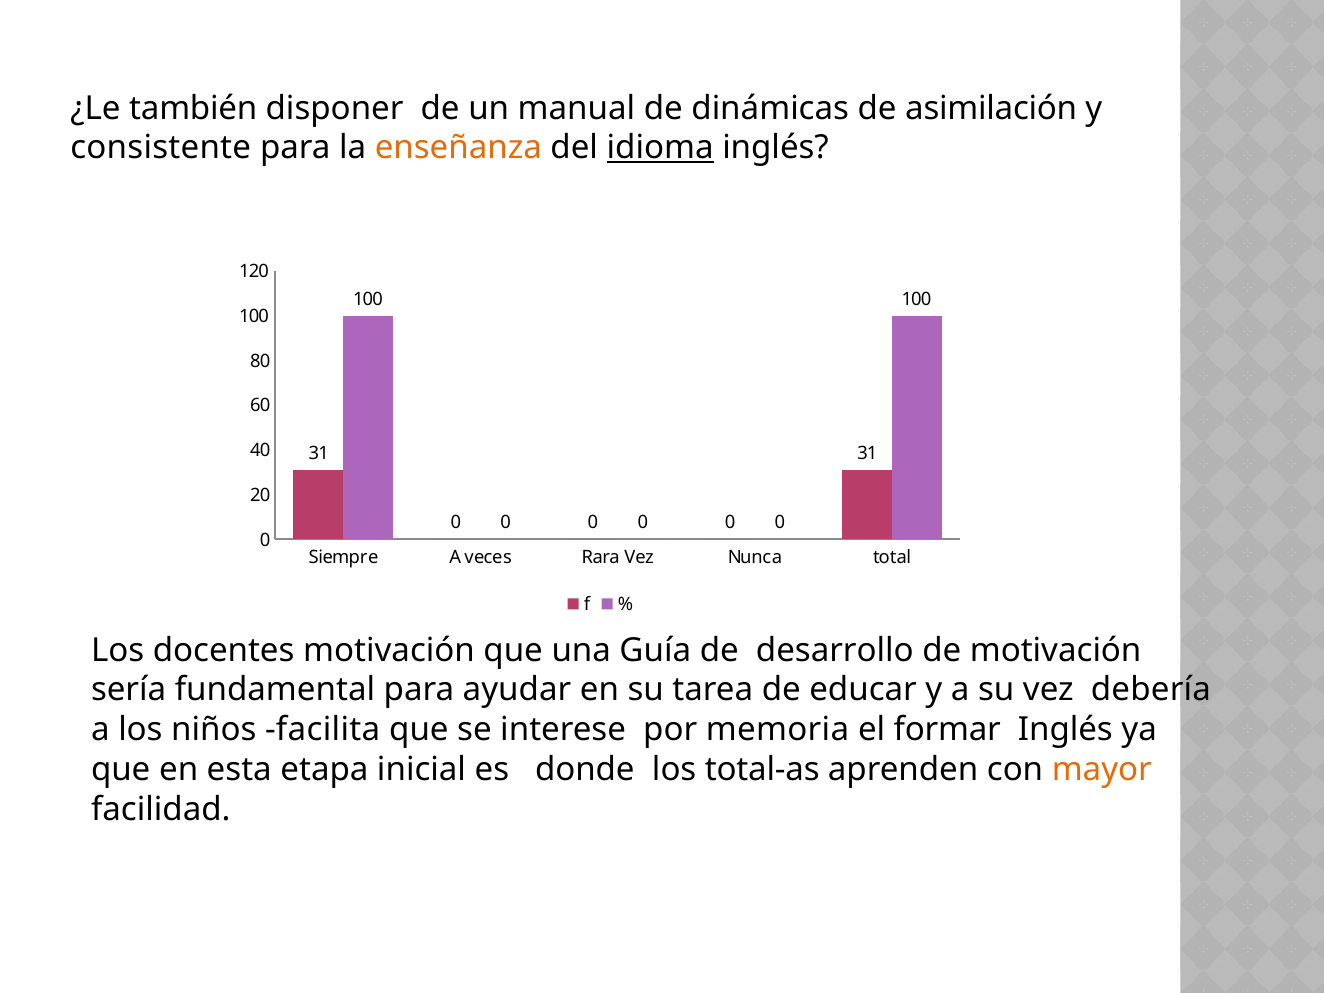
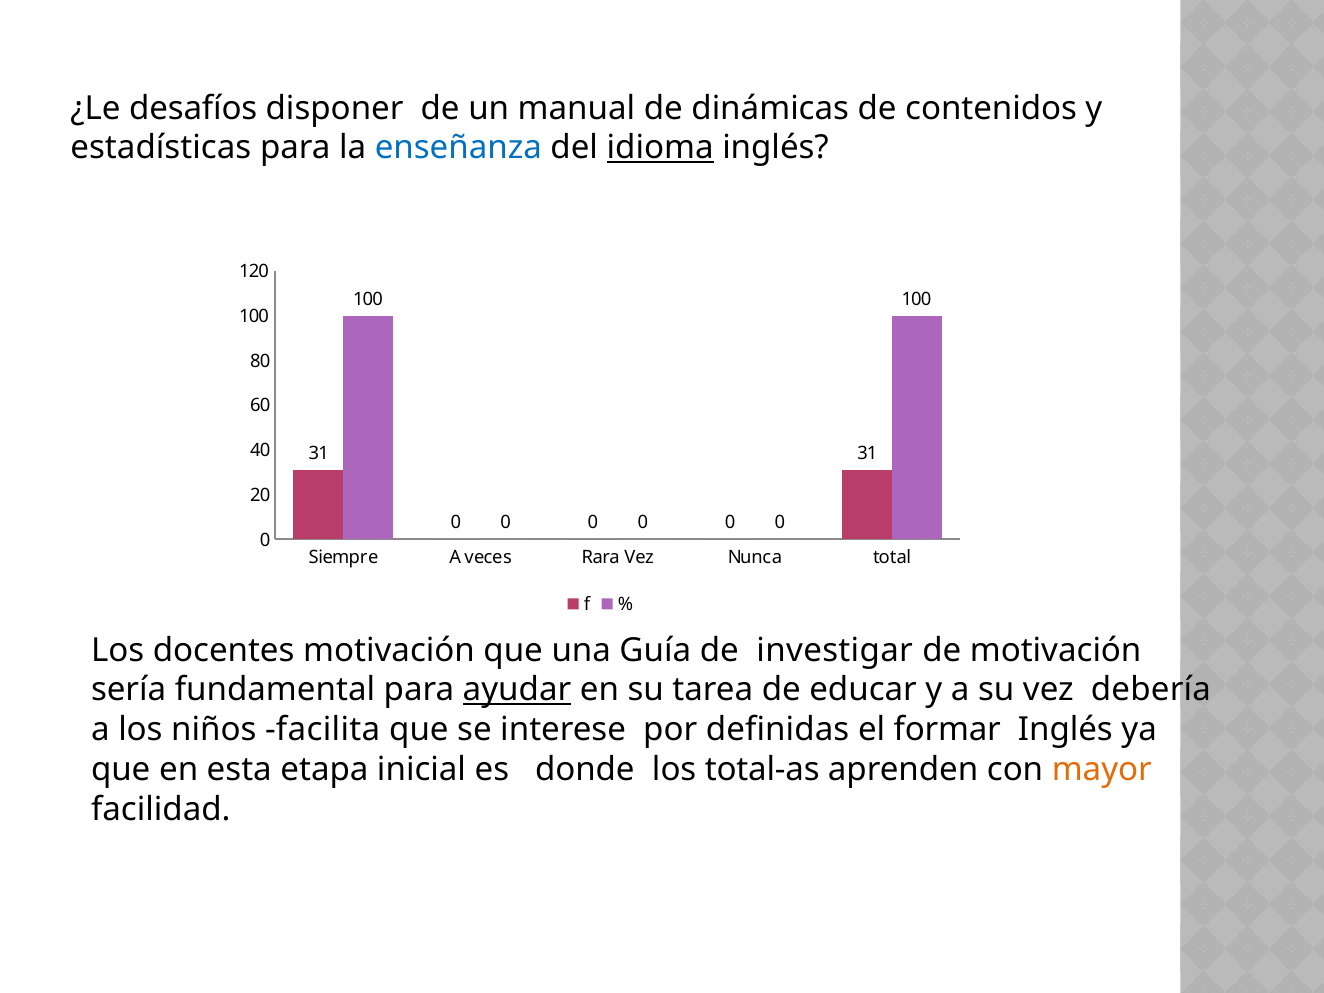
también: también -> desafíos (193, 108)
asimilación: asimilación -> contenidos (991, 108)
consistente: consistente -> estadísticas (161, 148)
enseñanza colour: orange -> blue (458, 148)
desarrollo: desarrollo -> investigar (835, 650)
ayudar underline: none -> present (517, 690)
memoria: memoria -> definidas (778, 730)
